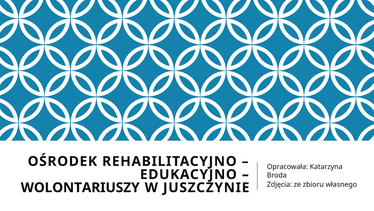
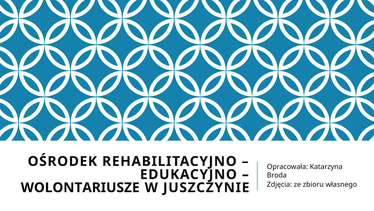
WOLONTARIUSZY: WOLONTARIUSZY -> WOLONTARIUSZE (80, 187)
